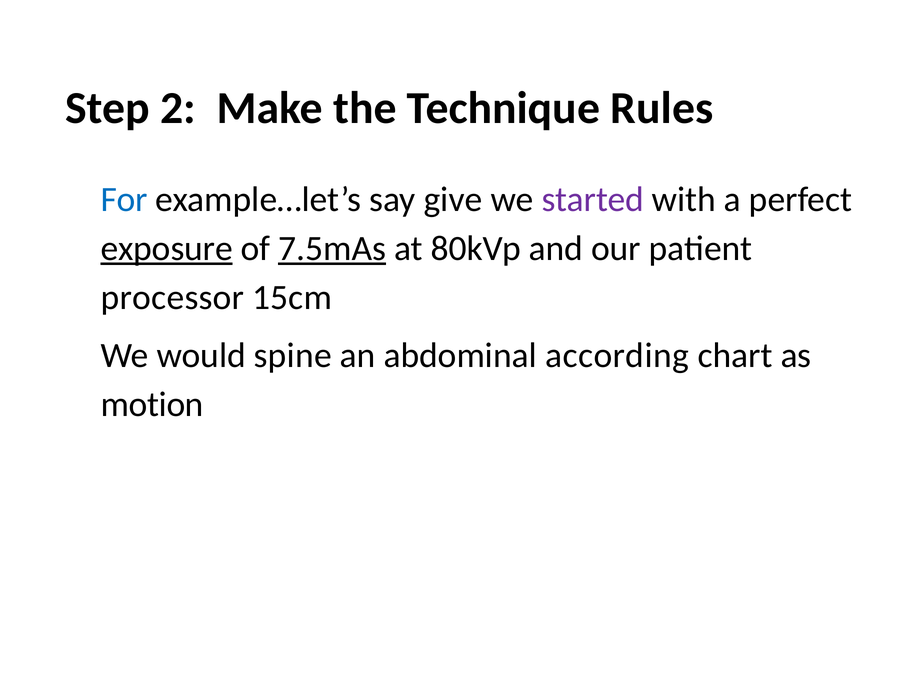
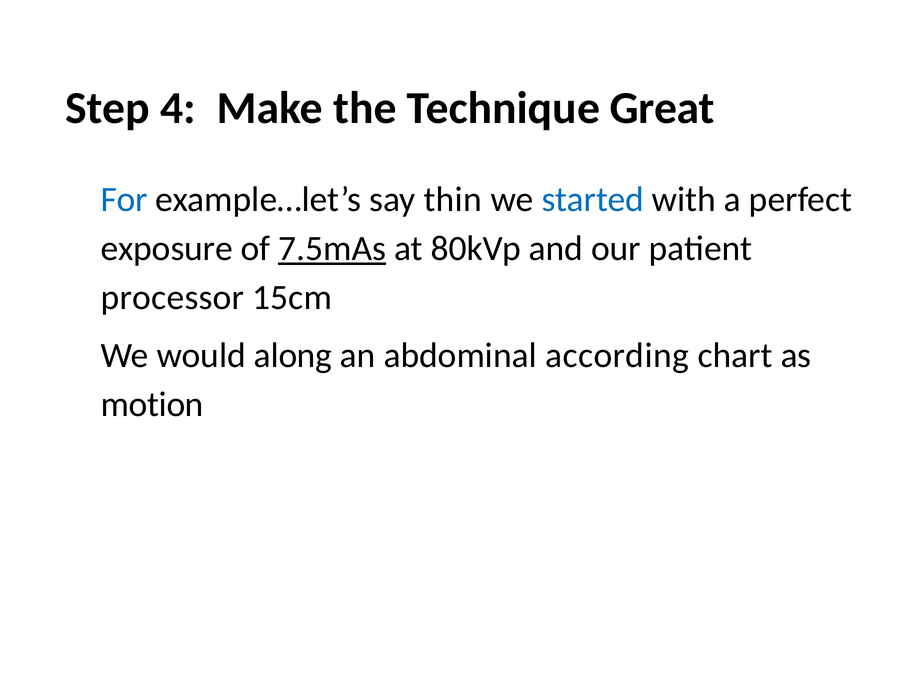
2: 2 -> 4 (178, 108)
Rules: Rules -> Great (662, 108)
give: give -> thin (453, 199)
started colour: purple -> blue (593, 199)
exposure underline: present -> none (167, 249)
spine: spine -> along (293, 356)
